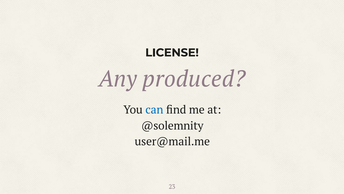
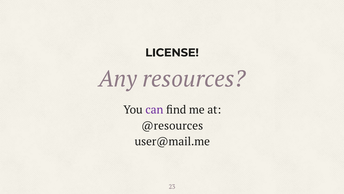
produced: produced -> resources (194, 79)
can colour: blue -> purple (154, 110)
@solemnity: @solemnity -> @resources (172, 125)
